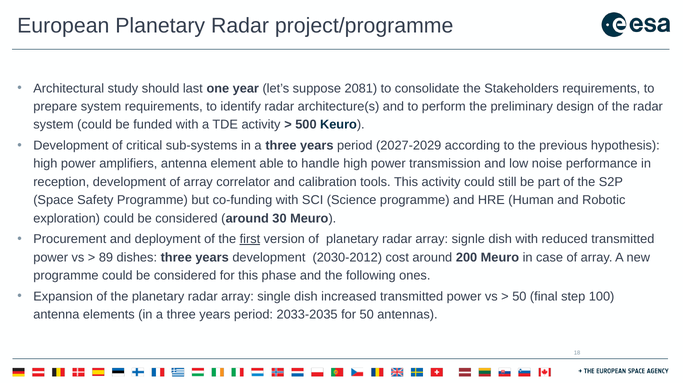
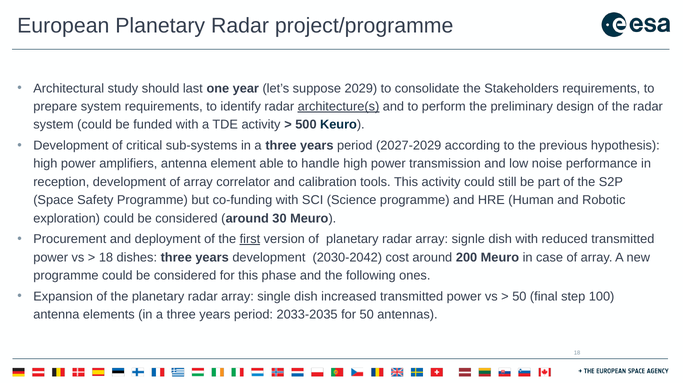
2081: 2081 -> 2029 (361, 88)
architecture(s underline: none -> present (338, 107)
89: 89 -> 18 (106, 257)
2030-2012: 2030-2012 -> 2030-2042 (347, 257)
